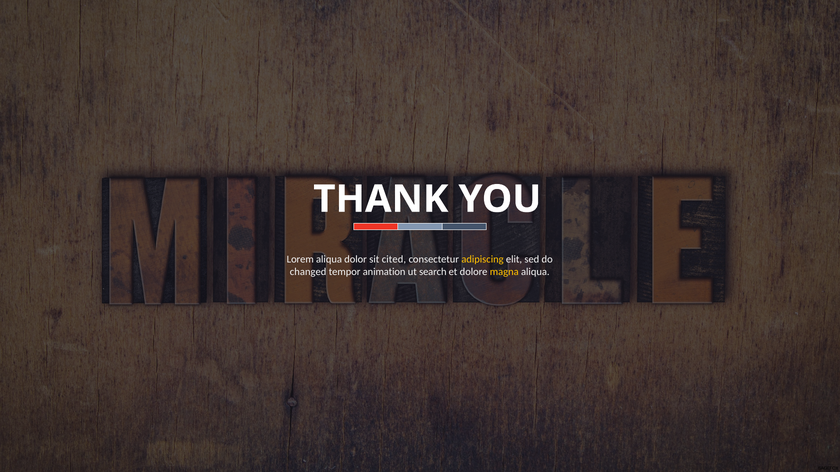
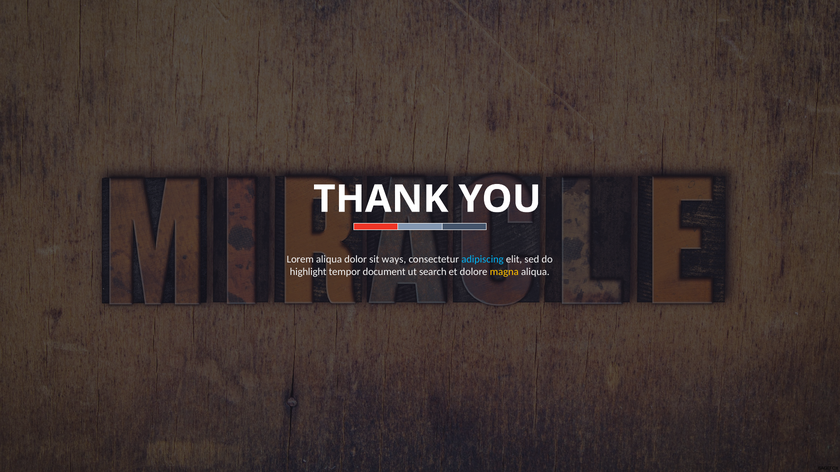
cited: cited -> ways (394, 259)
adipiscing colour: yellow -> light blue (483, 259)
changed: changed -> highlight (308, 272)
animation: animation -> document (384, 272)
